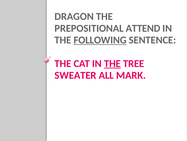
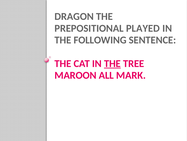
ATTEND: ATTEND -> PLAYED (143, 28)
FOLLOWING underline: present -> none (100, 40)
SWEATER: SWEATER -> MAROON (76, 75)
